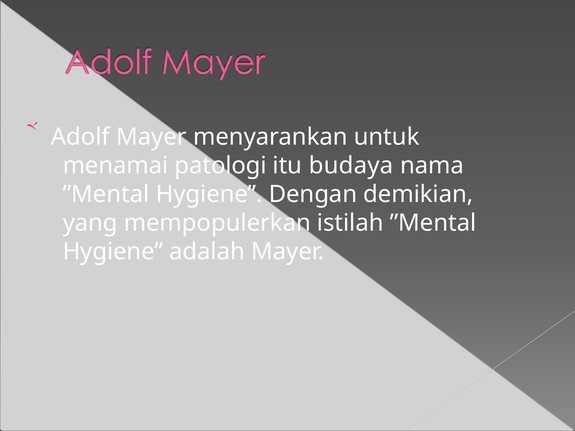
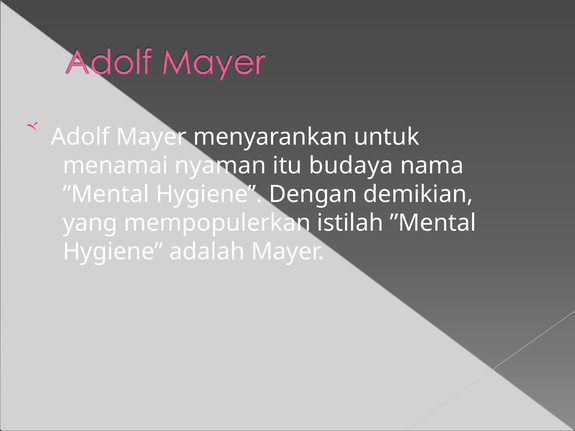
patologi: patologi -> nyaman (220, 166)
